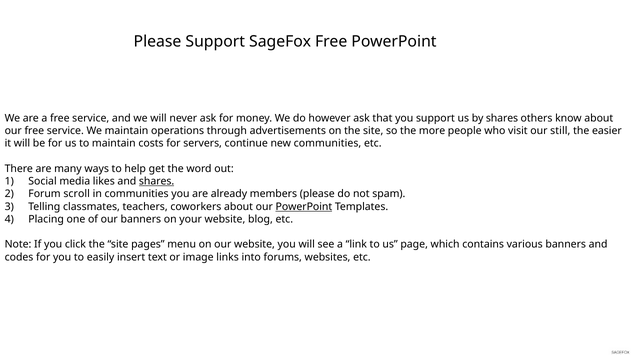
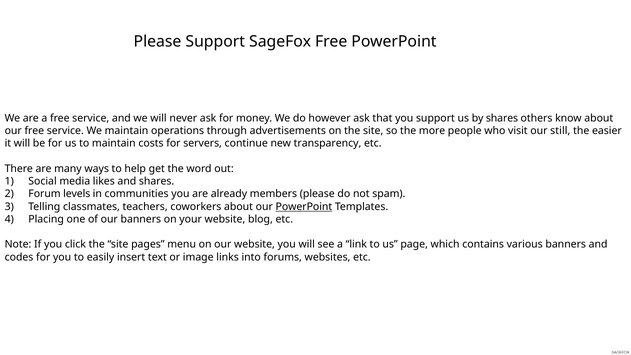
new communities: communities -> transparency (328, 143)
shares underline: present -> none (157, 181)
scroll: scroll -> levels (77, 194)
